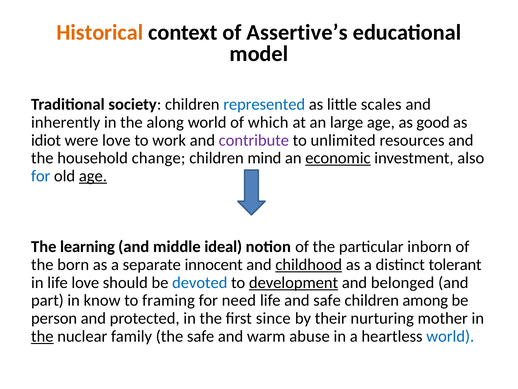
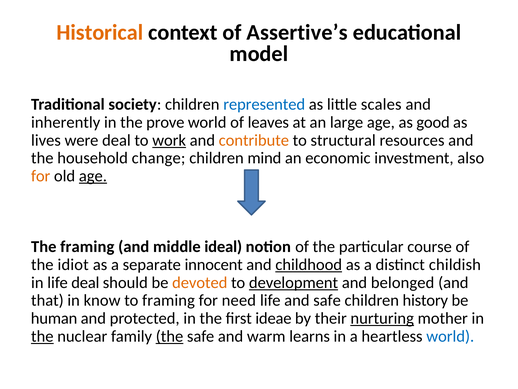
along: along -> prove (165, 122)
which: which -> leaves (268, 122)
idiot: idiot -> lives (46, 140)
were love: love -> deal (116, 140)
work underline: none -> present (169, 140)
contribute colour: purple -> orange (254, 140)
unlimited: unlimited -> structural (343, 140)
economic underline: present -> none (338, 158)
for colour: blue -> orange (41, 176)
The learning: learning -> framing (87, 247)
inborn: inborn -> course (430, 247)
born: born -> idiot (73, 264)
tolerant: tolerant -> childish (455, 264)
life love: love -> deal (85, 282)
devoted colour: blue -> orange (200, 282)
part: part -> that (47, 300)
among: among -> history (425, 300)
person: person -> human (54, 318)
since: since -> ideae (273, 318)
nurturing underline: none -> present (382, 318)
the underline: none -> present (170, 336)
abuse: abuse -> learns (310, 336)
